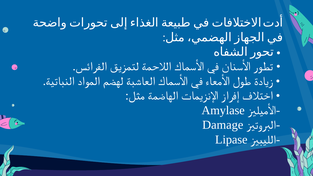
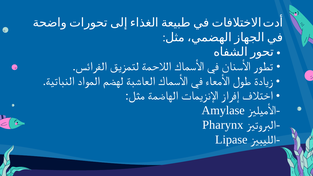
Damage: Damage -> Pharynx (223, 125)
